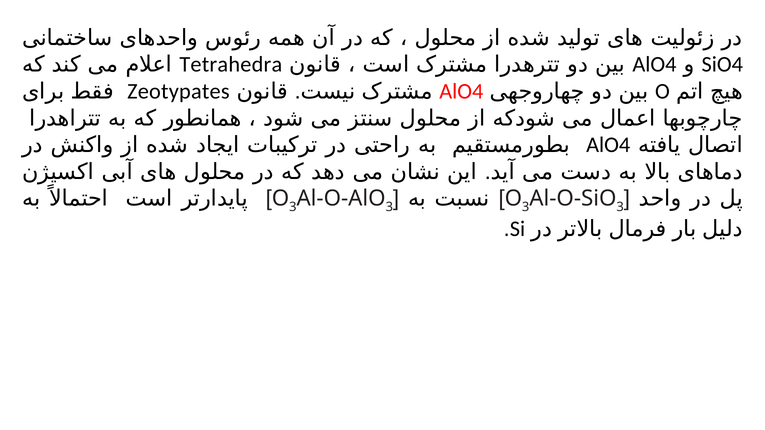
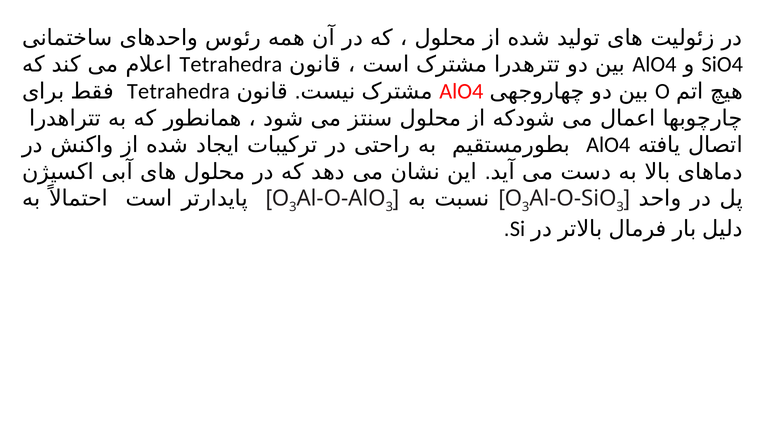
Zeotypates: Zeotypates -> Tetrahedra (178, 91)
